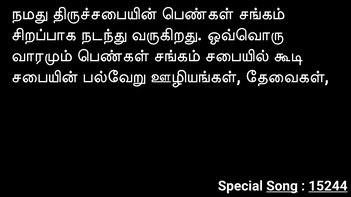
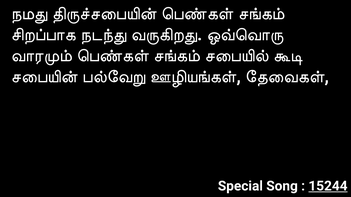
Song underline: present -> none (282, 186)
